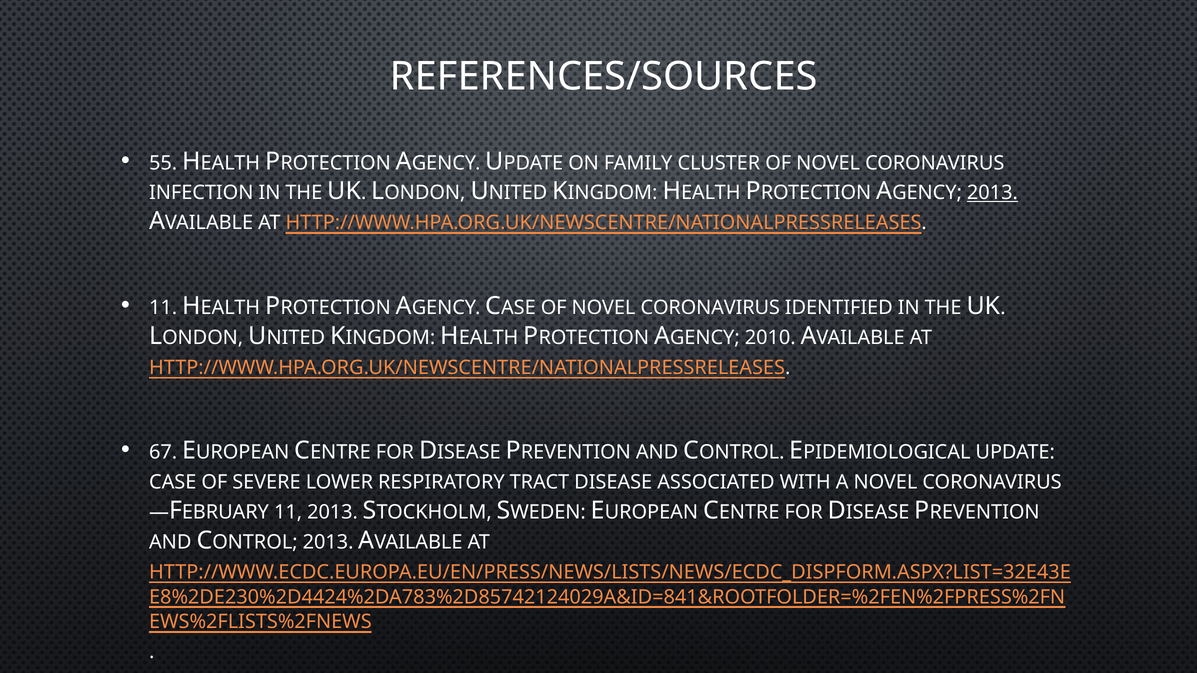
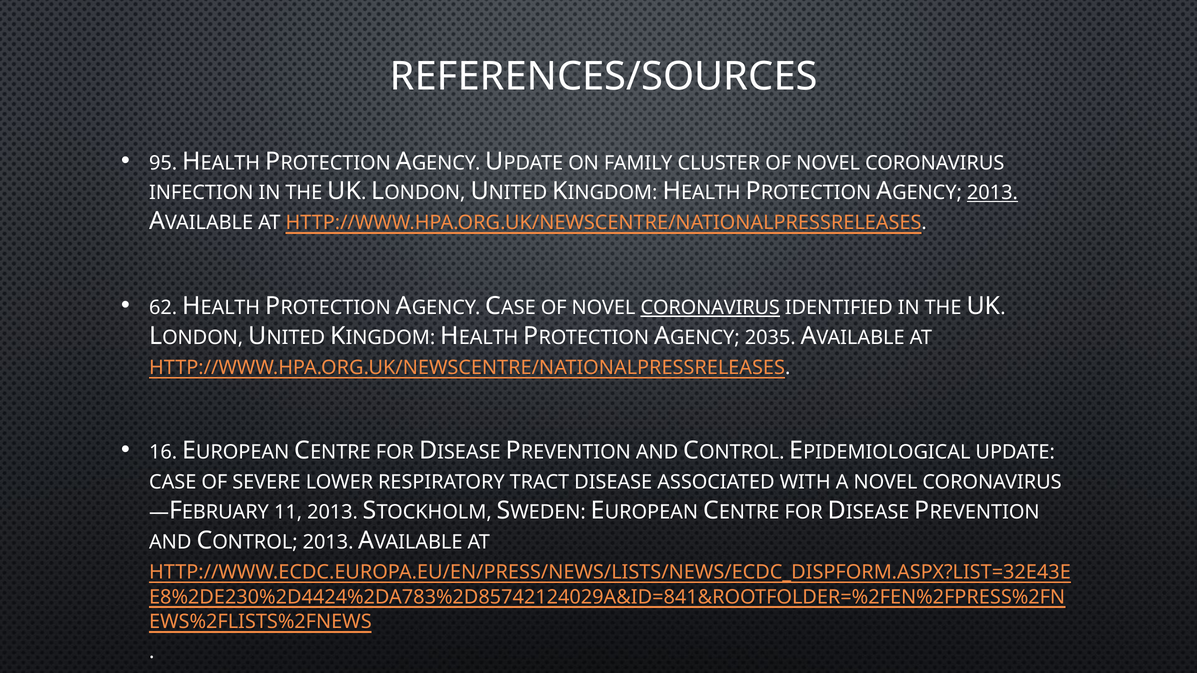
55: 55 -> 95 (163, 163)
11: 11 -> 62 (163, 308)
CORONAVIRUS underline: none -> present (710, 308)
2010: 2010 -> 2035 (770, 338)
67: 67 -> 16 (163, 452)
